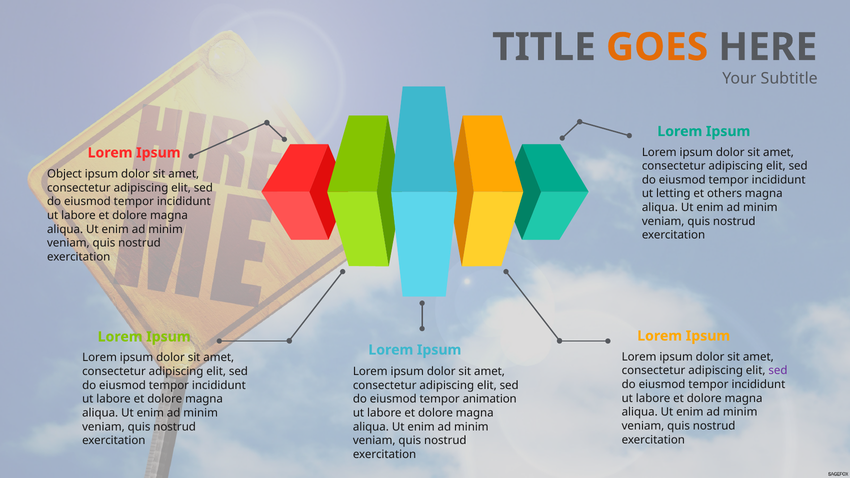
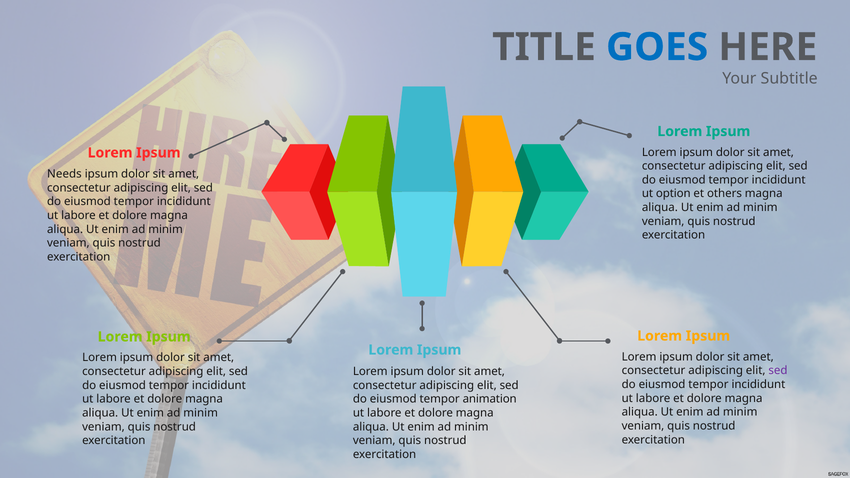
GOES colour: orange -> blue (657, 47)
Object: Object -> Needs (64, 174)
letting: letting -> option (673, 194)
